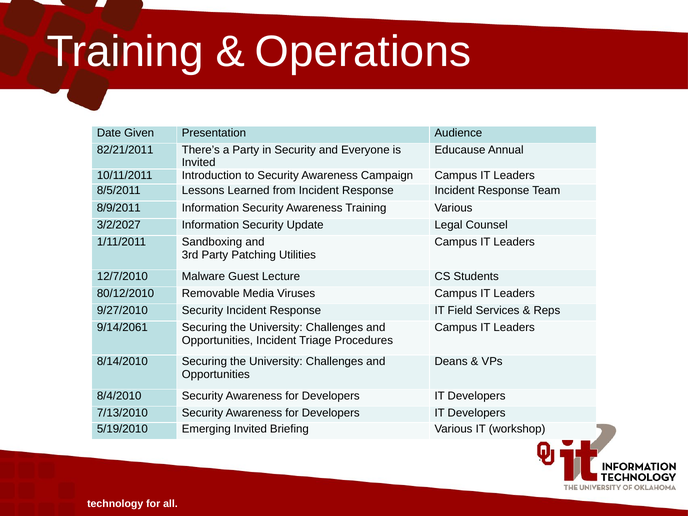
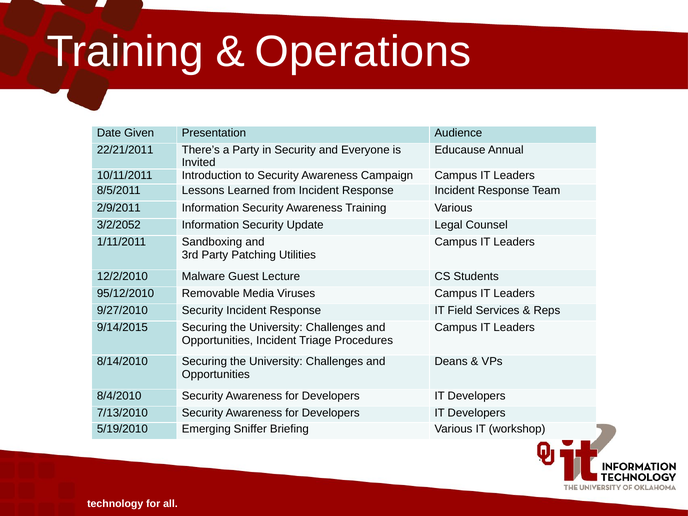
82/21/2011: 82/21/2011 -> 22/21/2011 (125, 150)
8/9/2011: 8/9/2011 -> 2/9/2011 (119, 208)
3/2/2027: 3/2/2027 -> 3/2/2052 (119, 225)
12/7/2010: 12/7/2010 -> 12/2/2010 (122, 276)
80/12/2010: 80/12/2010 -> 95/12/2010 (125, 293)
9/14/2061: 9/14/2061 -> 9/14/2015 (122, 328)
Emerging Invited: Invited -> Sniffer (250, 429)
